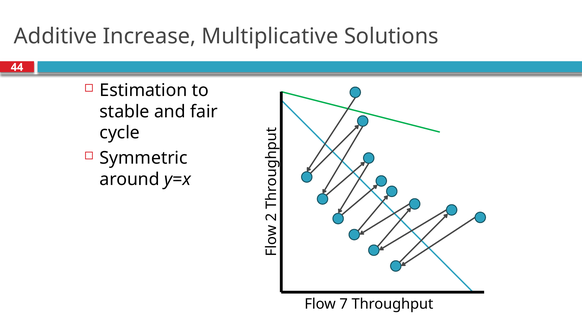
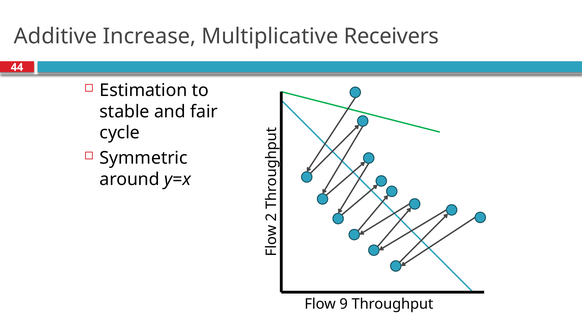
Solutions: Solutions -> Receivers (391, 36)
7: 7 -> 9 (344, 303)
